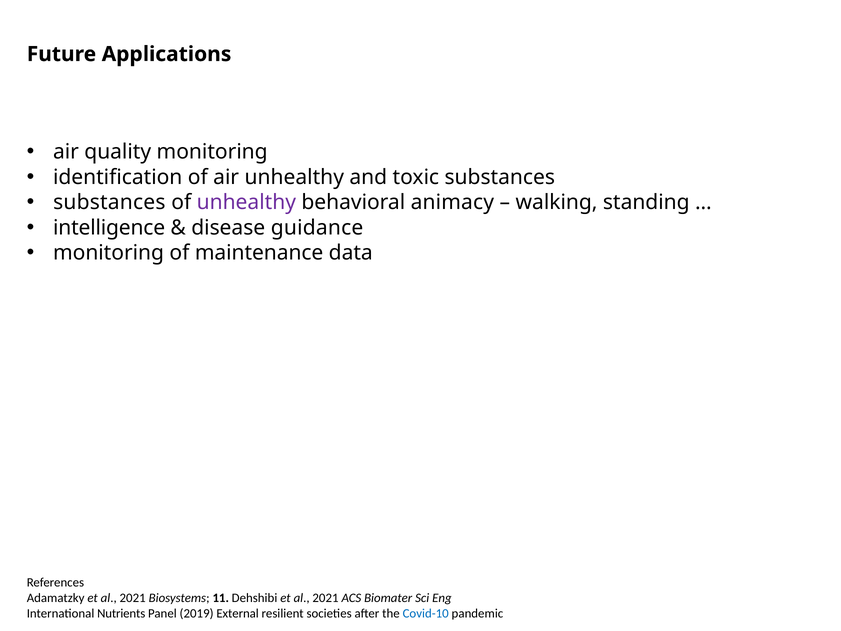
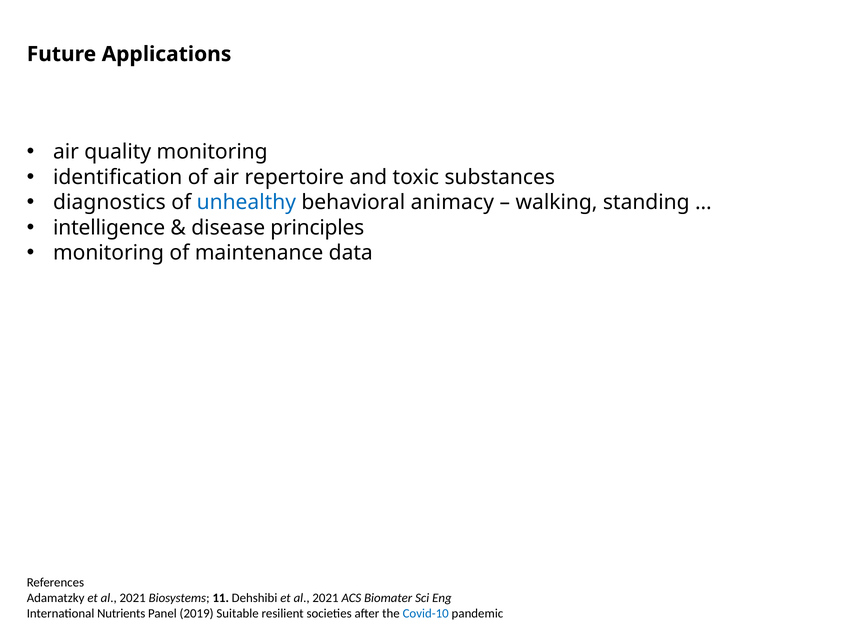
air unhealthy: unhealthy -> repertoire (294, 177)
substances: substances -> diagnostics (109, 202)
unhealthy colour: purple -> blue (246, 202)
guidance: guidance -> principles (317, 228)
External: External -> Suitable (238, 613)
